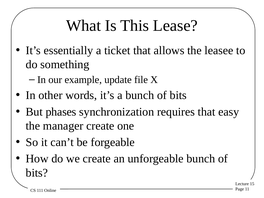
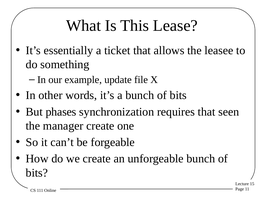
easy: easy -> seen (229, 112)
